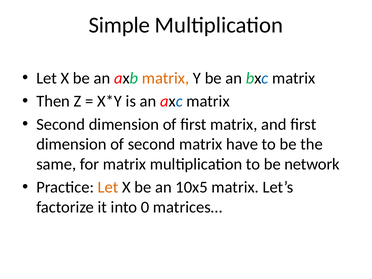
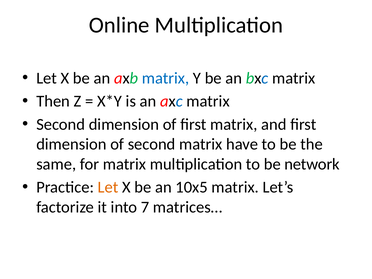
Simple: Simple -> Online (119, 25)
matrix colour: orange -> blue (166, 78)
0: 0 -> 7 (145, 207)
